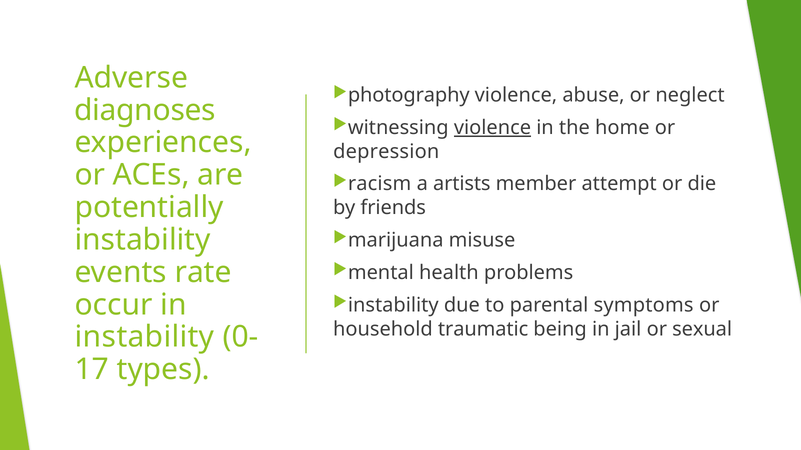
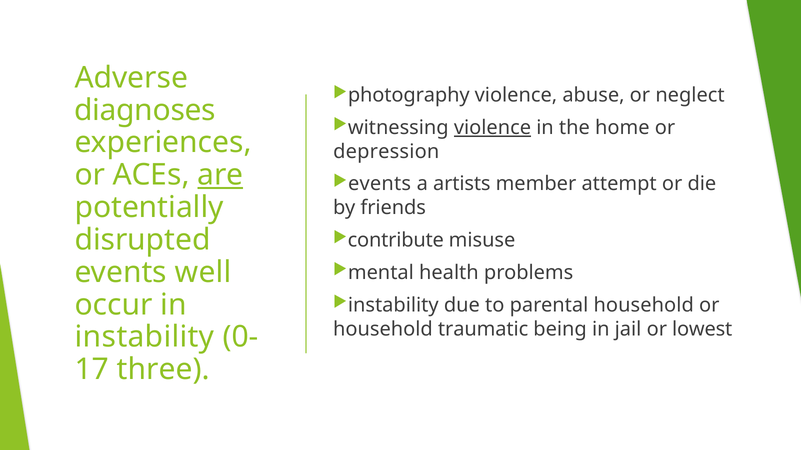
are underline: none -> present (220, 175)
racism: racism -> events (380, 184)
instability: instability -> disrupted (143, 240)
marijuana: marijuana -> contribute (396, 241)
rate: rate -> well (203, 273)
parental symptoms: symptoms -> household (644, 305)
sexual: sexual -> lowest (702, 329)
types: types -> three (163, 370)
